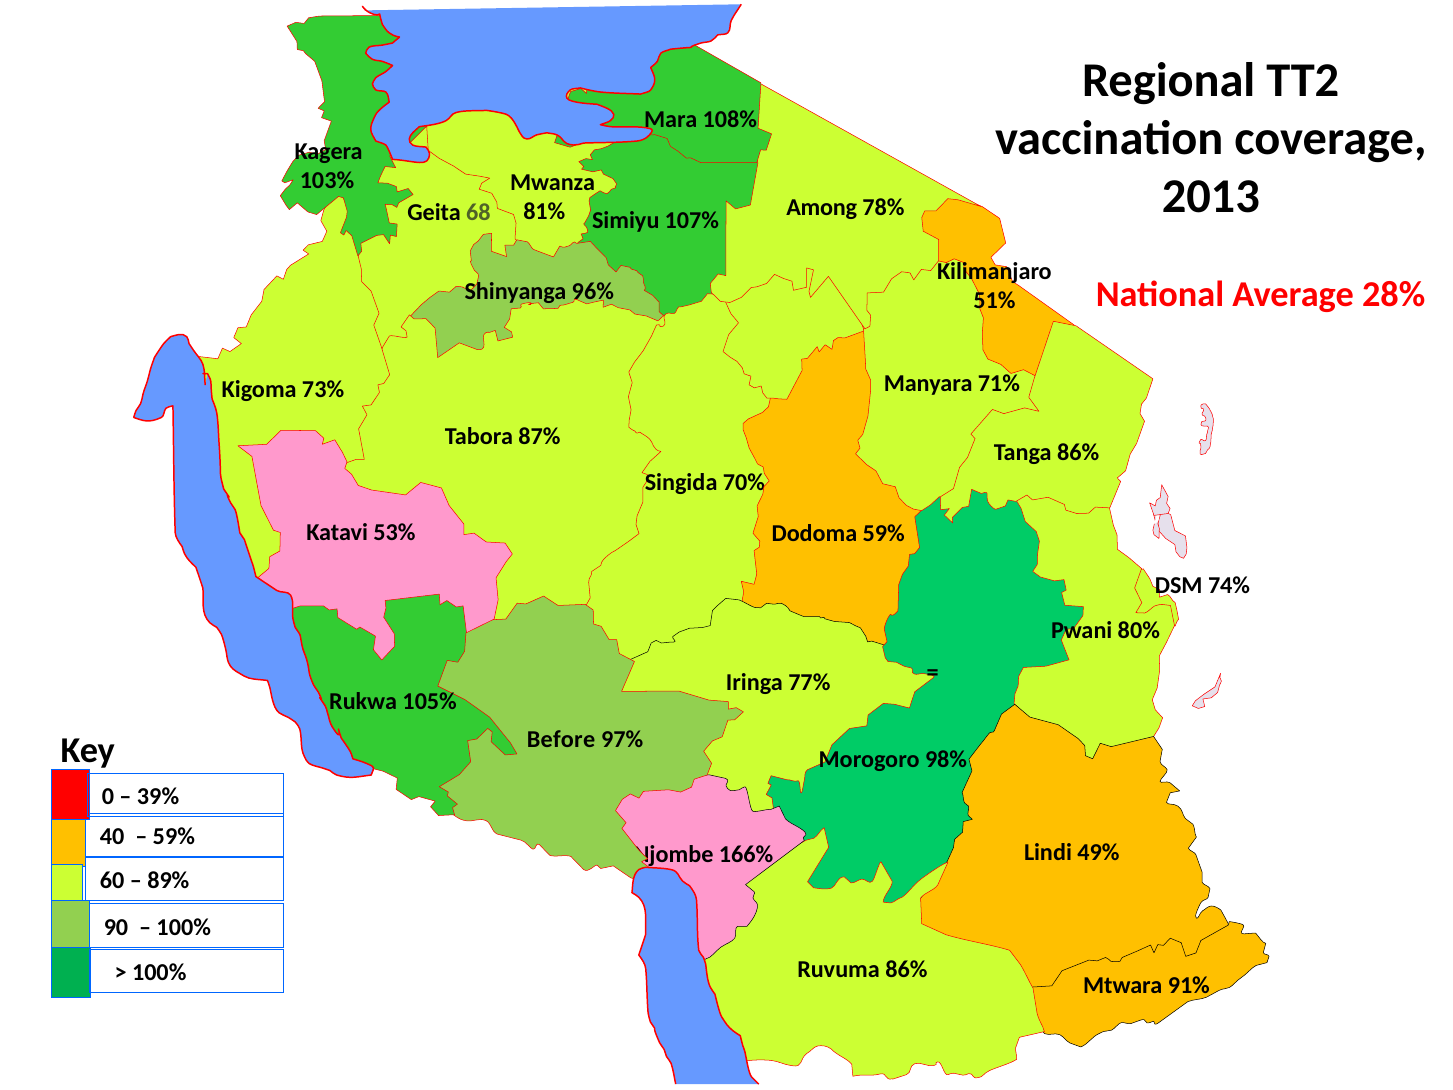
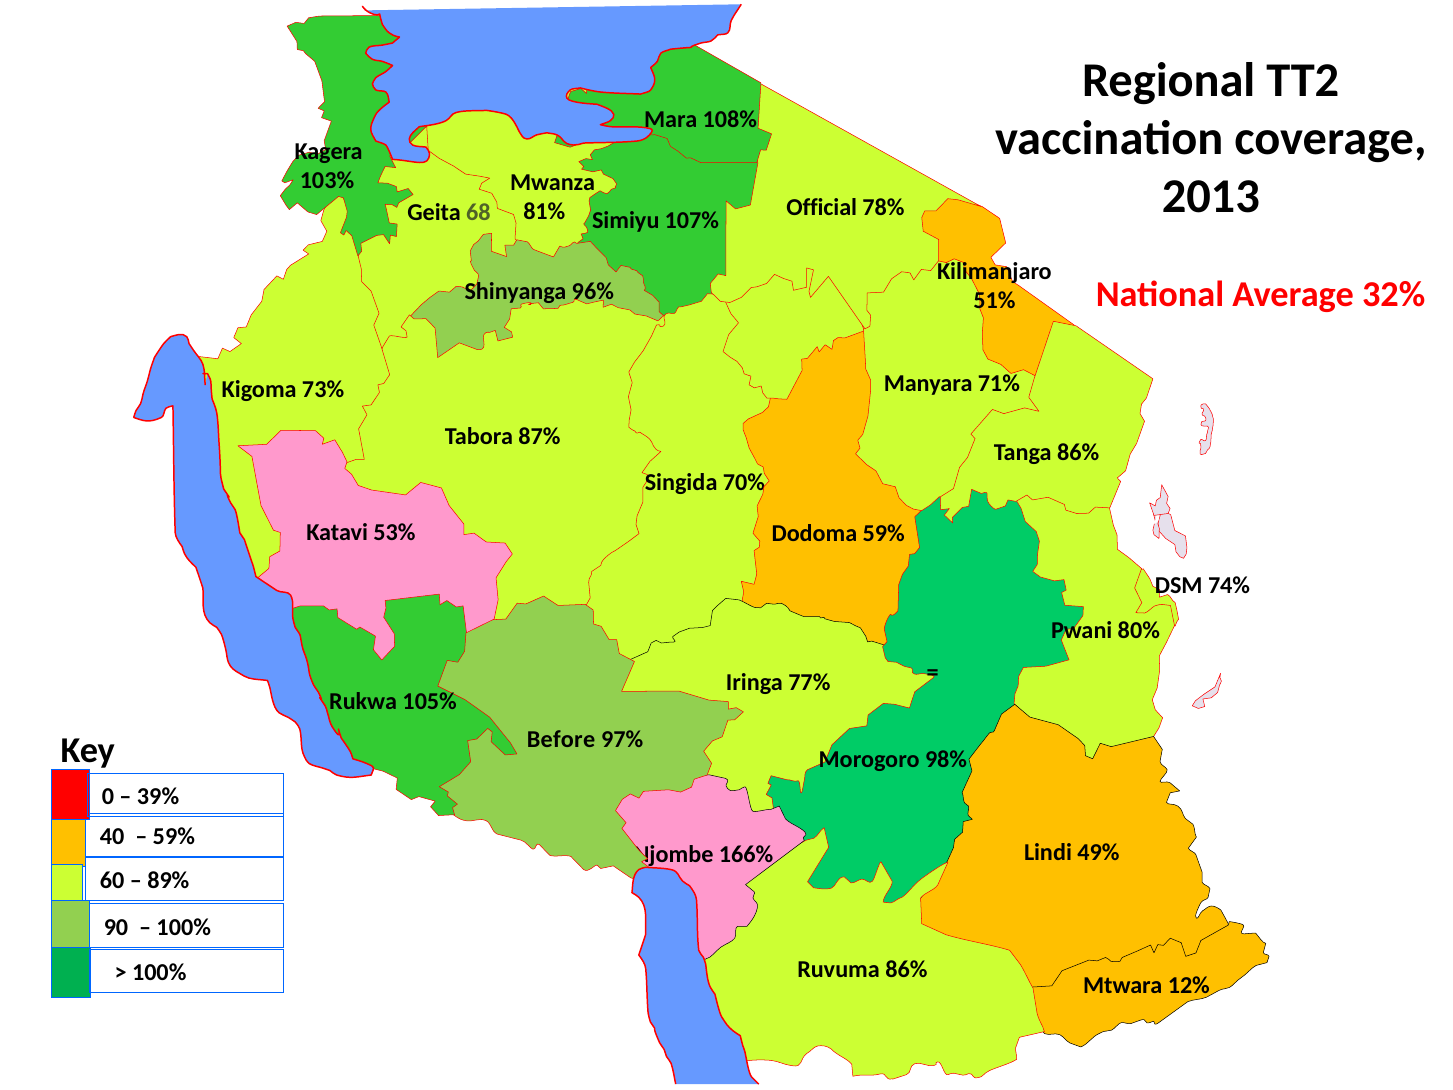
Among: Among -> Official (822, 208)
28%: 28% -> 32% (1394, 294)
91%: 91% -> 12% (1189, 986)
